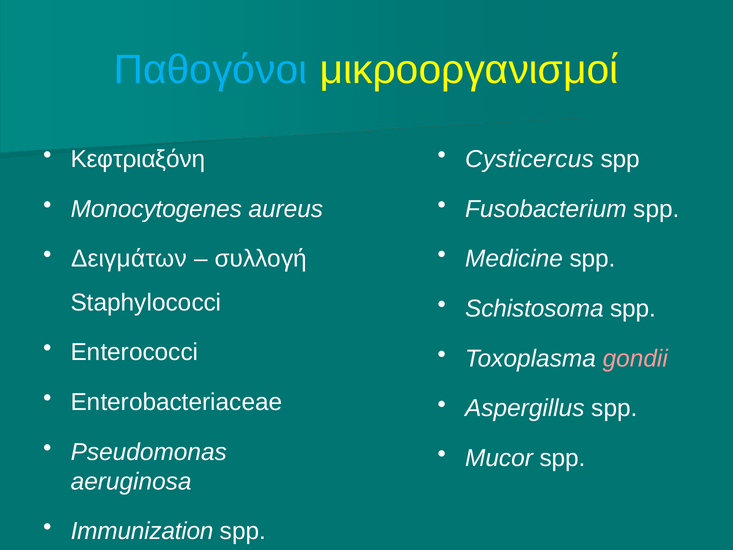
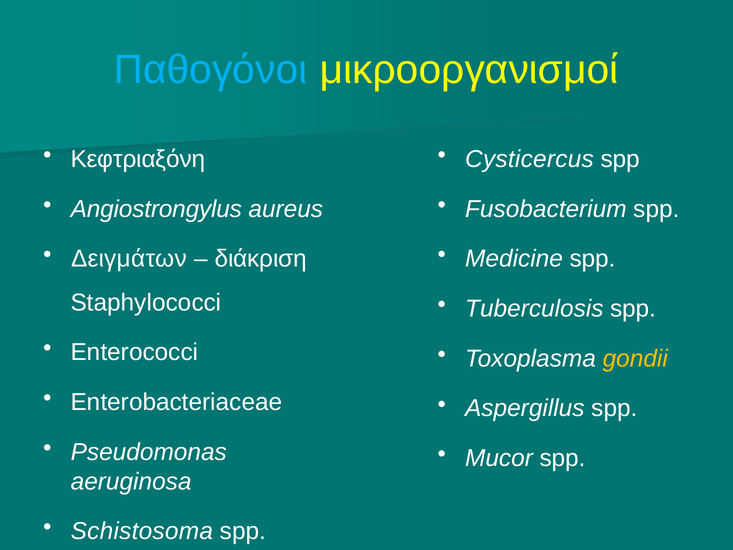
Monocytogenes: Monocytogenes -> Angiostrongylus (156, 209)
συλλογή: συλλογή -> διάκριση (261, 259)
Schistosoma: Schistosoma -> Tuberculosis (534, 309)
gondii colour: pink -> yellow (635, 358)
Immunization: Immunization -> Schistosoma (142, 531)
